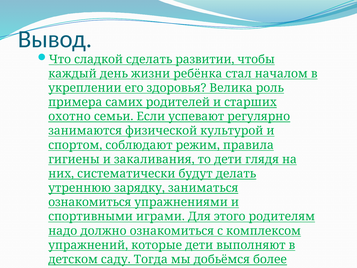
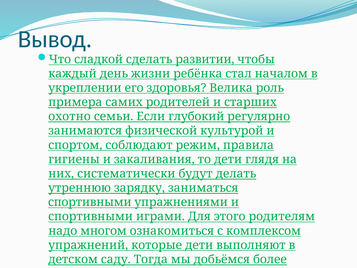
успевают: успевают -> глубокий (196, 116)
ознакомиться: ознакомиться -> спортивными (90, 202)
должно: должно -> многом (104, 231)
